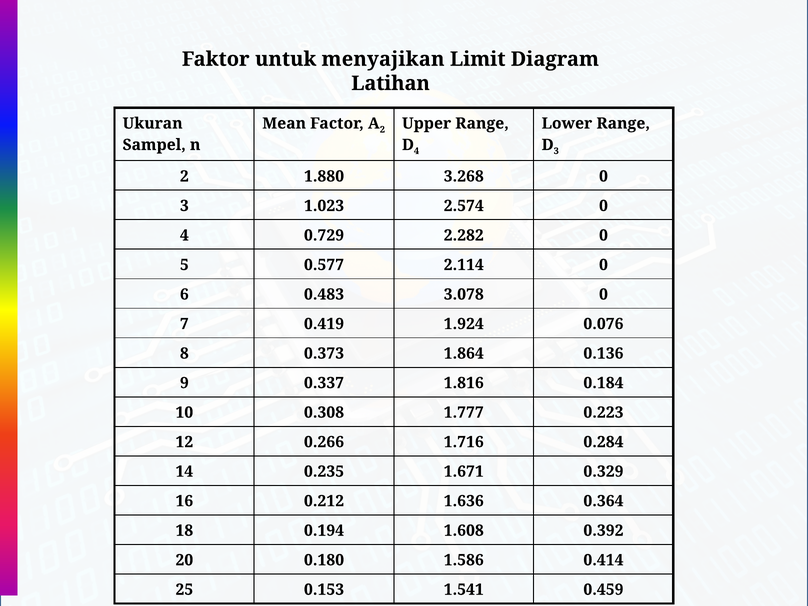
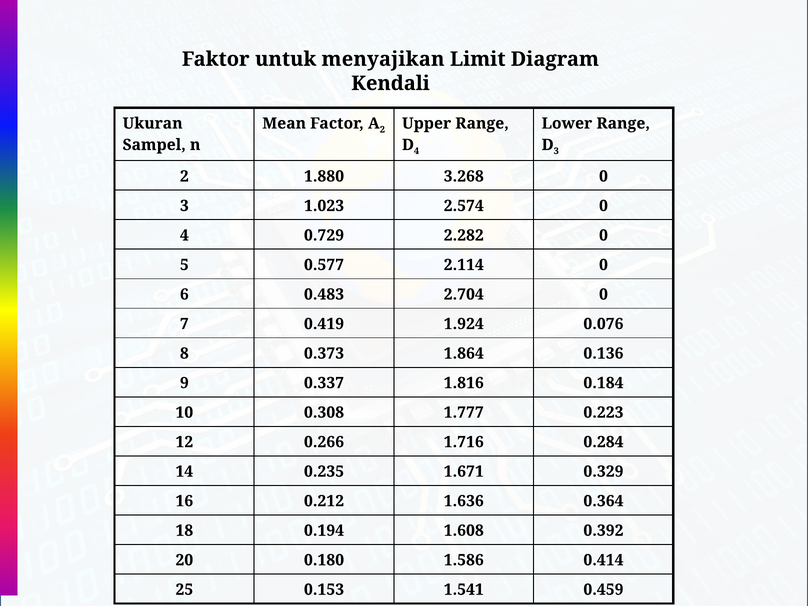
Latihan: Latihan -> Kendali (391, 83)
3.078: 3.078 -> 2.704 (464, 294)
